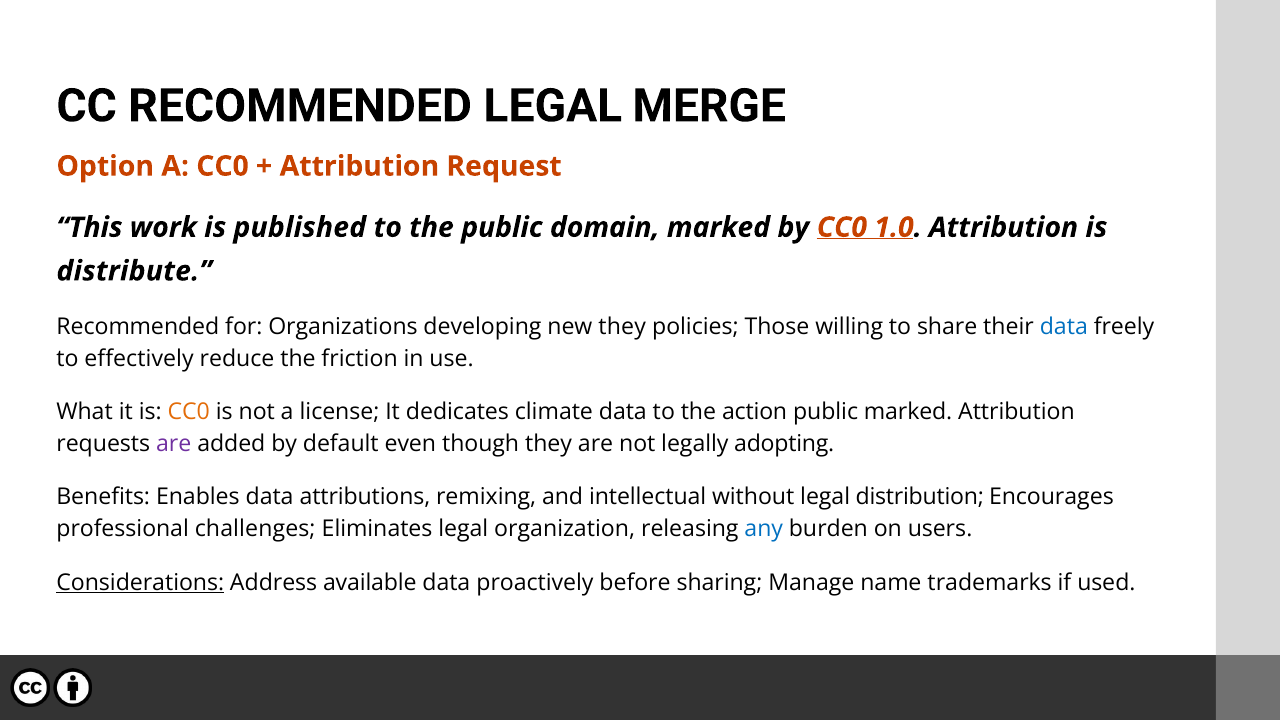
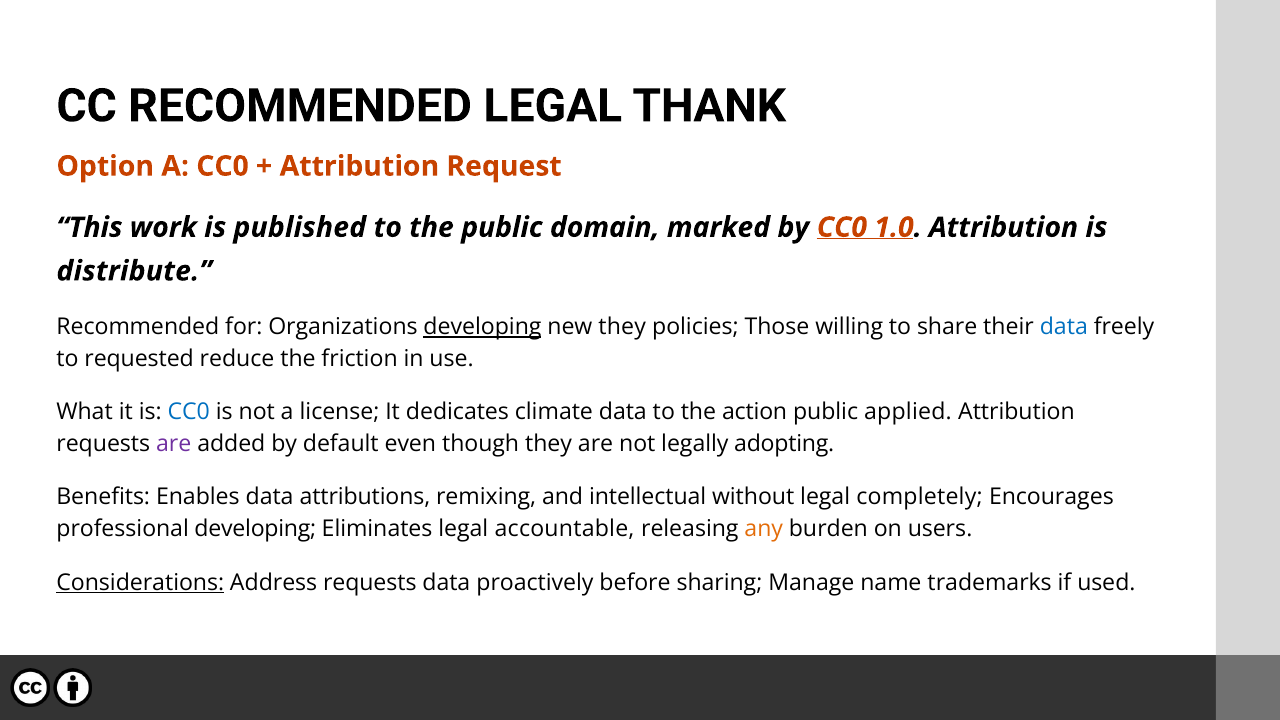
MERGE: MERGE -> THANK (709, 106)
developing underline: none -> present (482, 327)
effectively: effectively -> requested (139, 359)
CC0 colour: orange -> blue (189, 412)
public marked: marked -> applied (908, 412)
distribution: distribution -> completely (919, 497)
professional challenges: challenges -> developing (255, 529)
organization: organization -> accountable (565, 529)
any colour: blue -> orange (764, 529)
Address available: available -> requests (370, 582)
